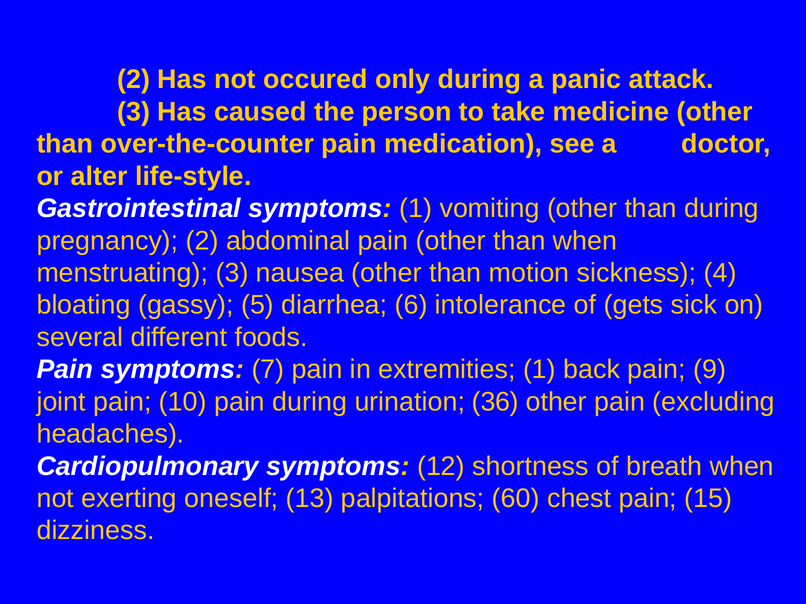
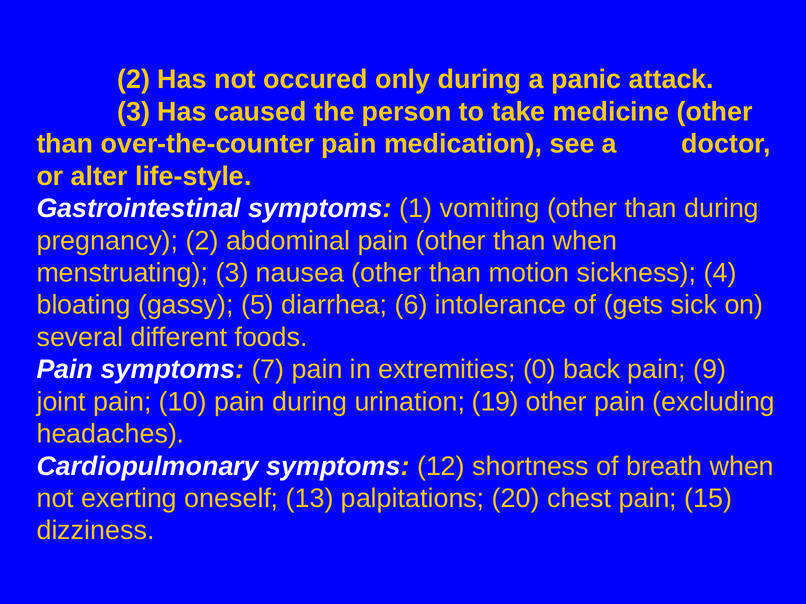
extremities 1: 1 -> 0 (539, 370)
36: 36 -> 19 (495, 402)
60: 60 -> 20 (516, 499)
